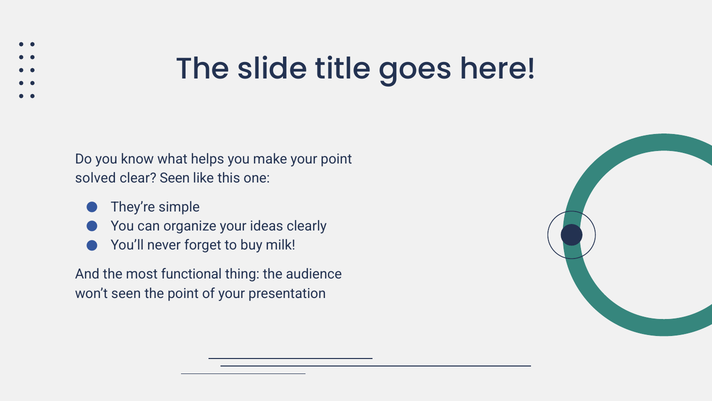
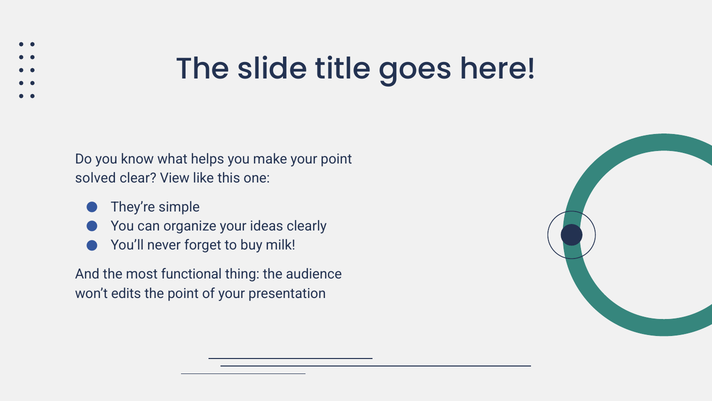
clear Seen: Seen -> View (175, 178)
won’t seen: seen -> edits (126, 293)
